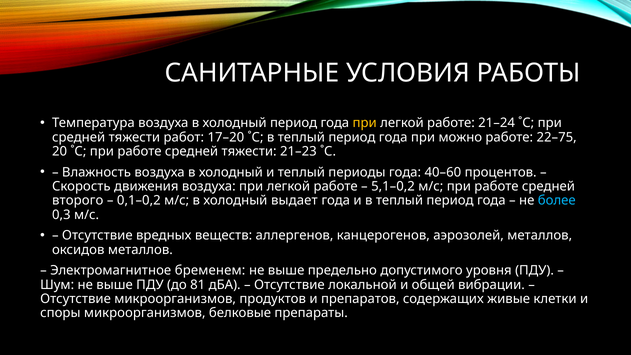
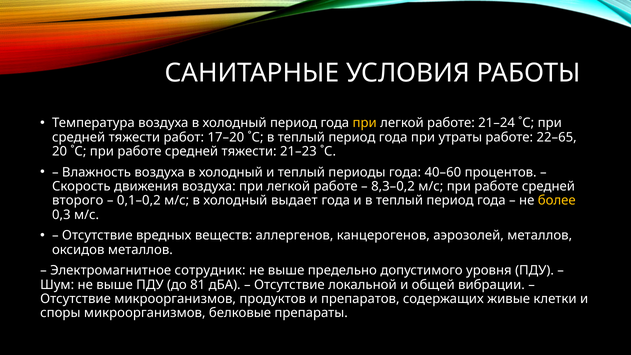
можно: можно -> утраты (460, 137)
22–75: 22–75 -> 22–65 (557, 137)
5,1–0,2: 5,1–0,2 -> 8,3–0,2 (393, 186)
более colour: light blue -> yellow (557, 201)
бременем: бременем -> сотрудник (210, 270)
